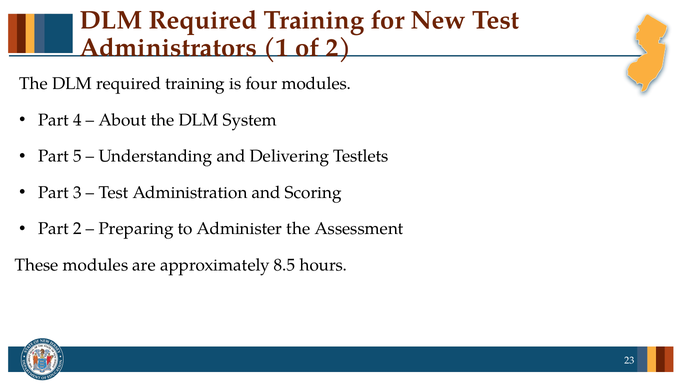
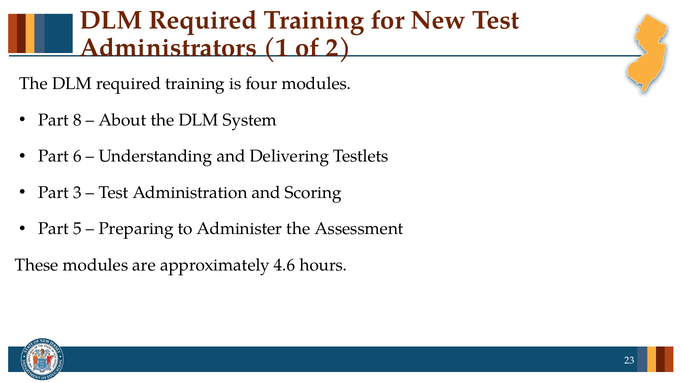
4: 4 -> 8 (77, 120)
5: 5 -> 6 (77, 157)
Part 2: 2 -> 5 (77, 229)
8.5: 8.5 -> 4.6 (285, 266)
